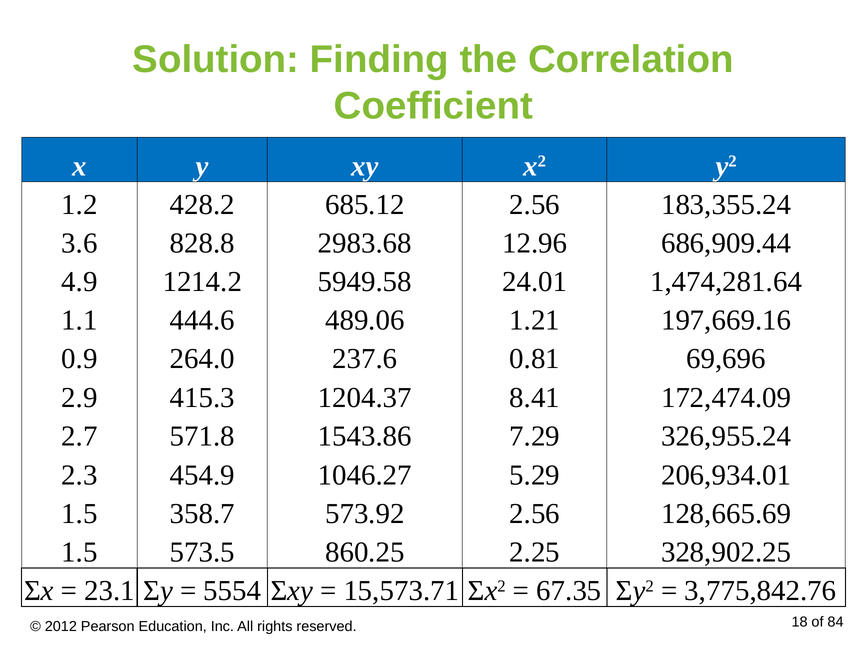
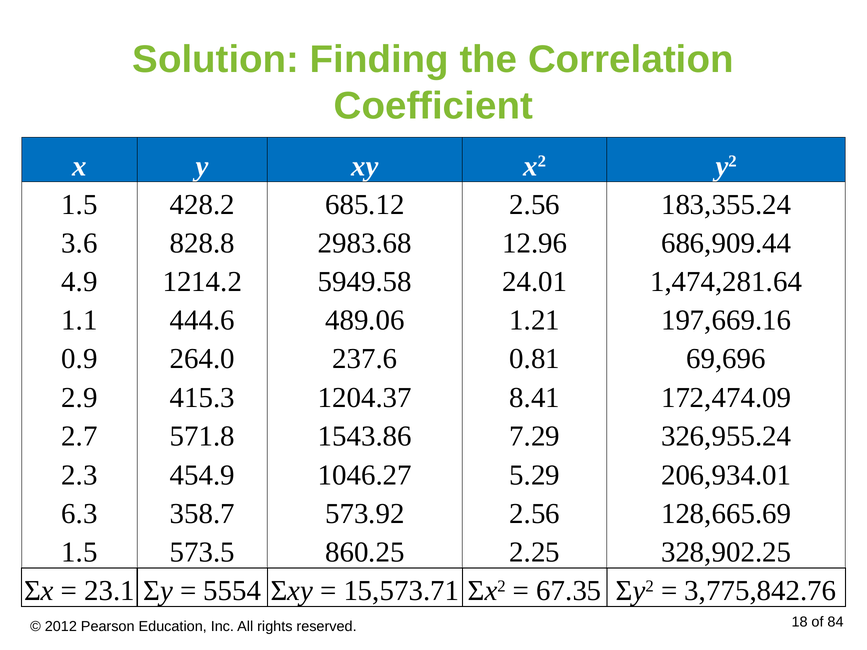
1.2: 1.2 -> 1.5 (79, 205)
1.5: 1.5 -> 6.3 (79, 514)
